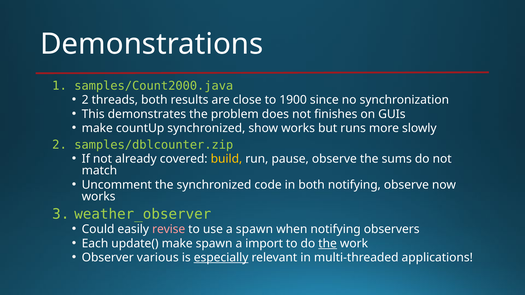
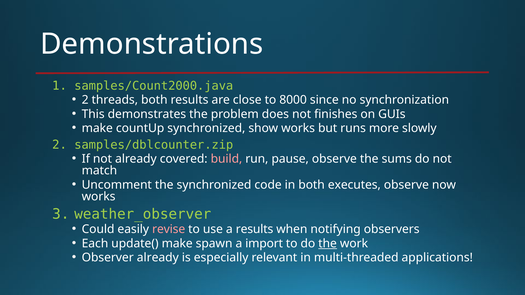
1900: 1900 -> 8000 (293, 100)
build colour: yellow -> pink (226, 159)
both notifying: notifying -> executes (354, 185)
a spawn: spawn -> results (255, 229)
Observer various: various -> already (158, 258)
especially underline: present -> none (221, 258)
